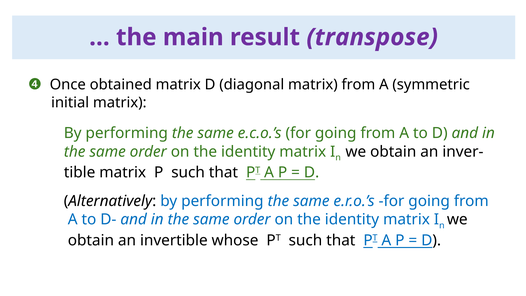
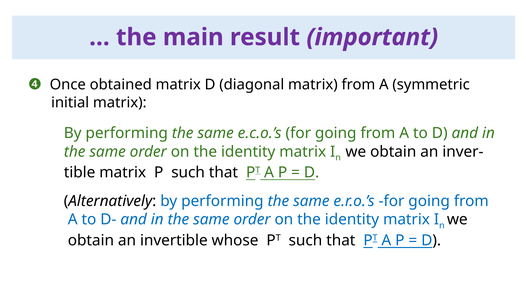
transpose: transpose -> important (372, 37)
